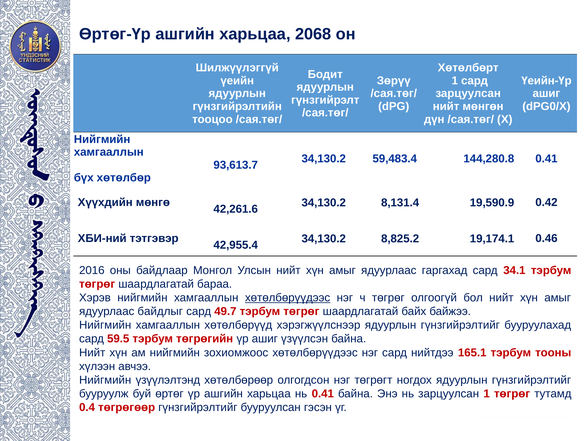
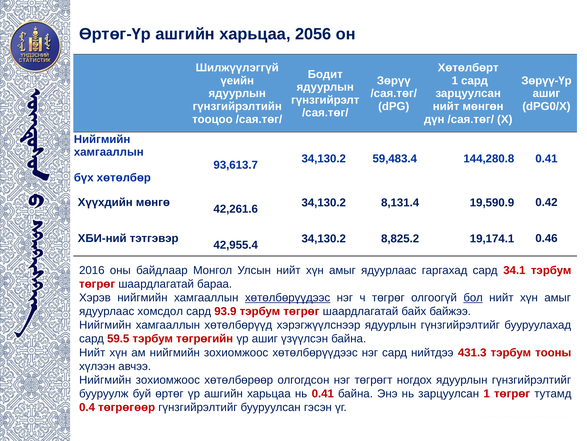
2068: 2068 -> 2056 (313, 34)
Үеийн-Үр: Үеийн-Үр -> Зөрүү-Үр (546, 81)
бол underline: none -> present (473, 297)
байдлыг: байдлыг -> хомсдол (160, 311)
49.7: 49.7 -> 93.9 (225, 311)
165.1: 165.1 -> 431.3 (472, 352)
үзүүлэлтэнд: үзүүлэлтэнд -> зохиомжоос (168, 379)
